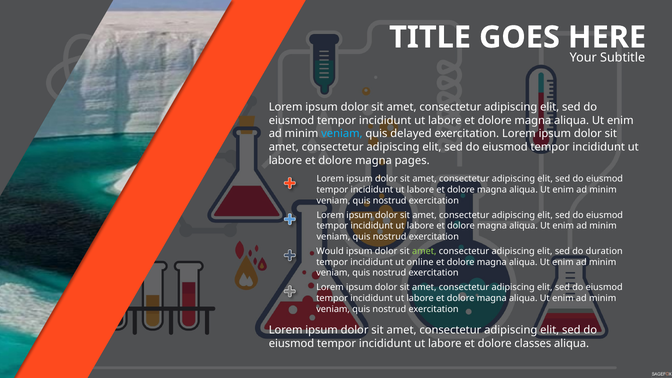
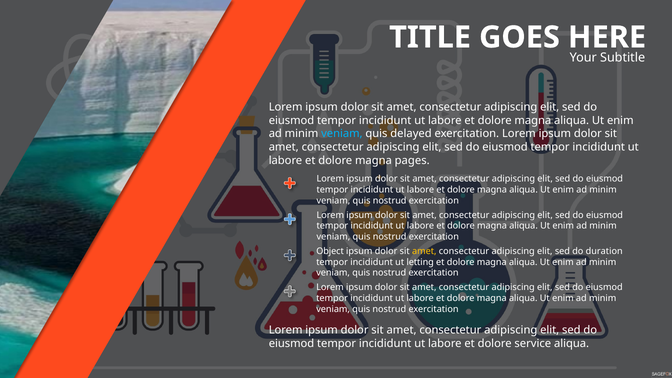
Would: Would -> Object (330, 251)
amet colour: light green -> yellow (424, 251)
online: online -> letting (420, 262)
classes: classes -> service (533, 344)
